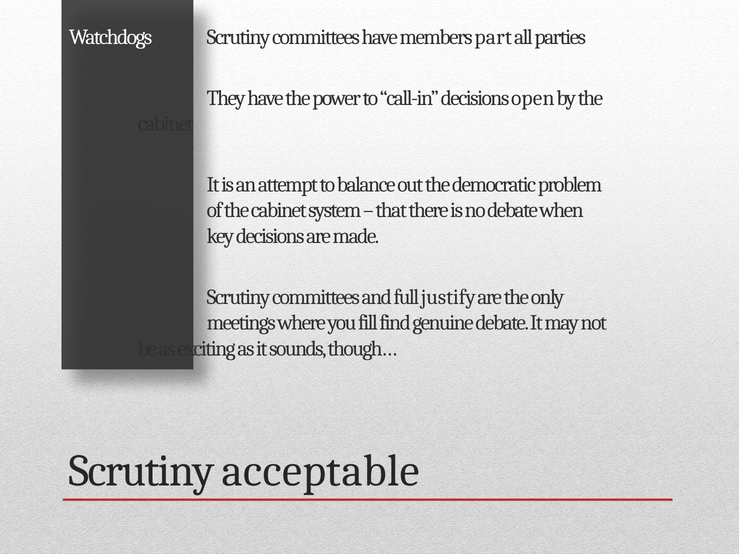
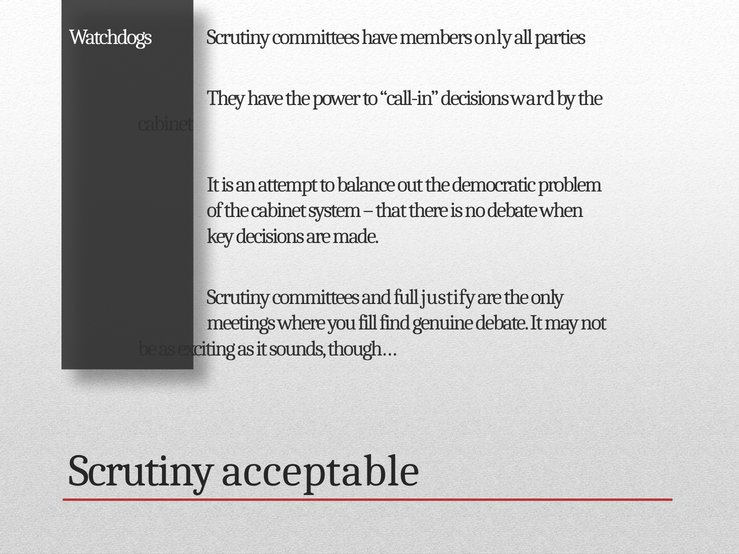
members part: part -> only (493, 37)
open: open -> ward (533, 98)
